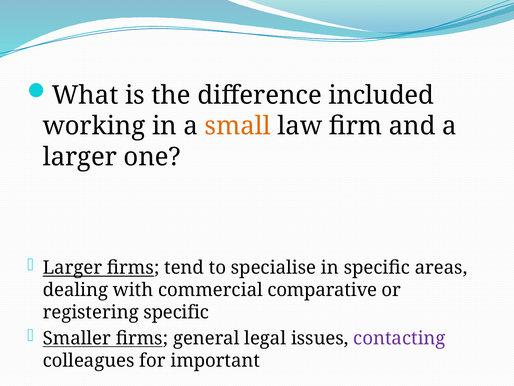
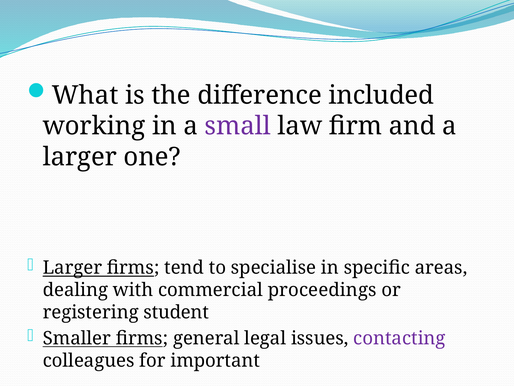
small colour: orange -> purple (238, 126)
comparative: comparative -> proceedings (322, 290)
registering specific: specific -> student (176, 312)
